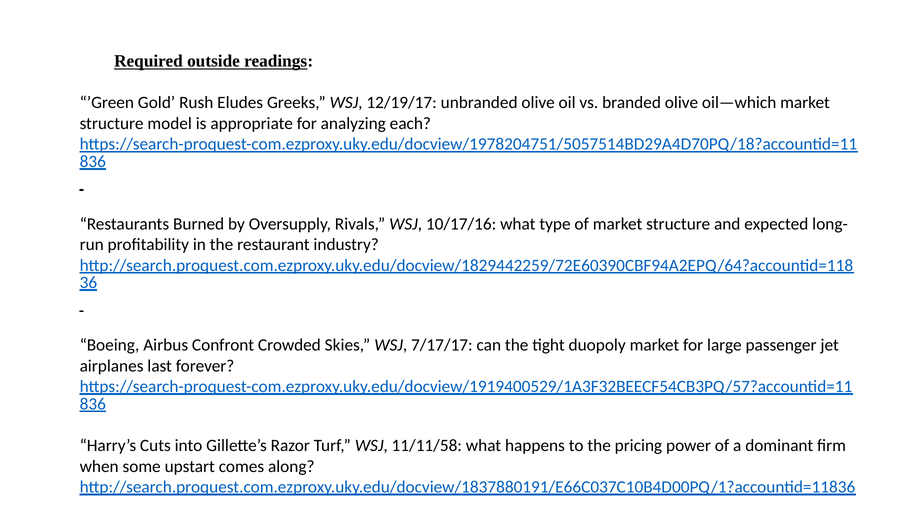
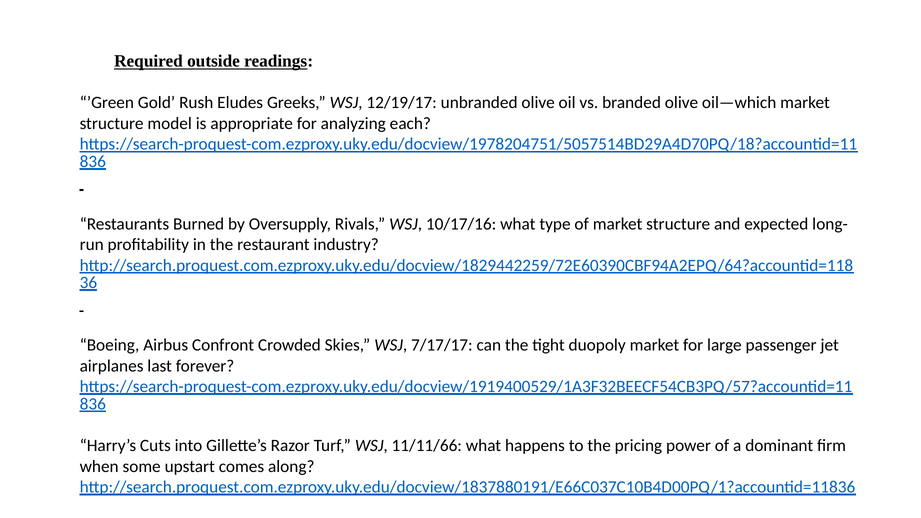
11/11/58: 11/11/58 -> 11/11/66 (427, 446)
